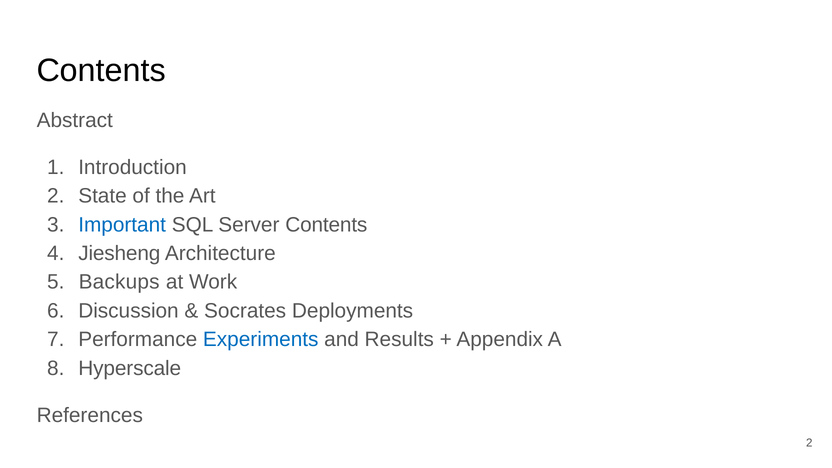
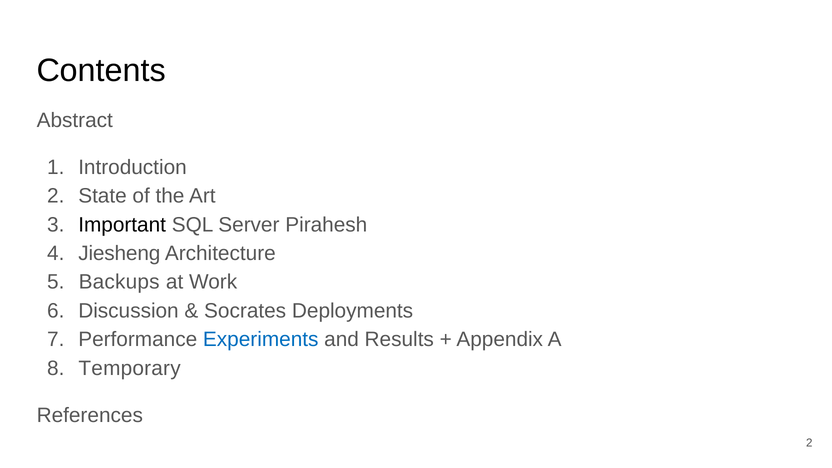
Important colour: blue -> black (122, 225)
Server Contents: Contents -> Pirahesh (326, 225)
Hyperscale: Hyperscale -> Temporary (130, 368)
